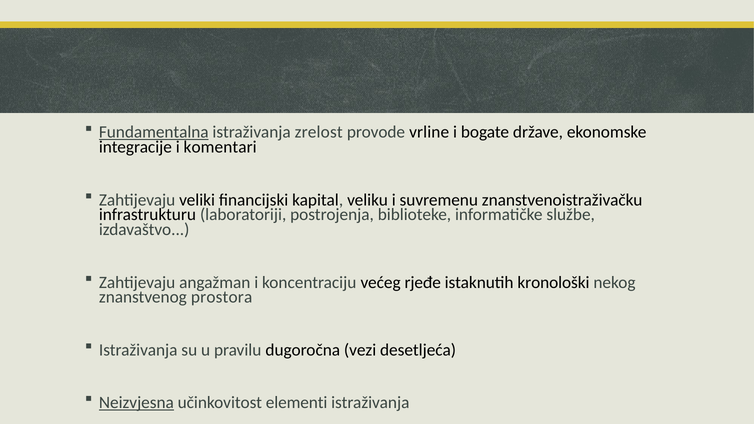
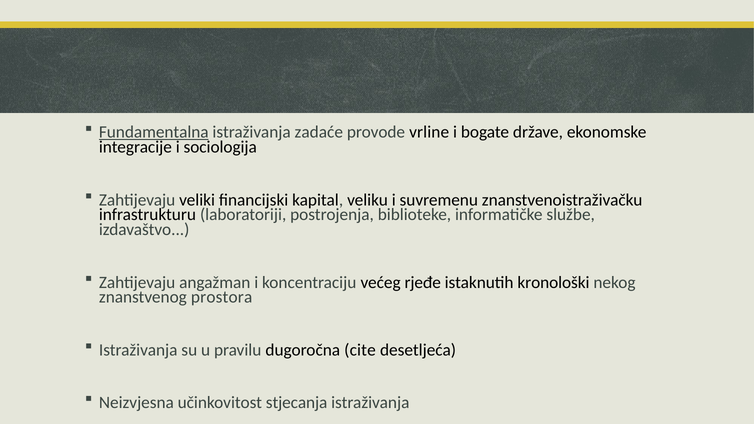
zrelost: zrelost -> zadaće (319, 132)
komentari: komentari -> sociologija (220, 147)
vezi: vezi -> cite (360, 350)
Neizvjesna underline: present -> none (136, 403)
elementi: elementi -> stjecanja (297, 403)
